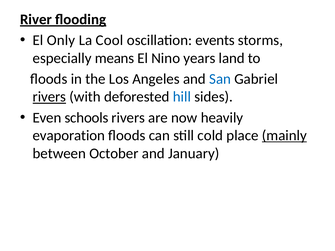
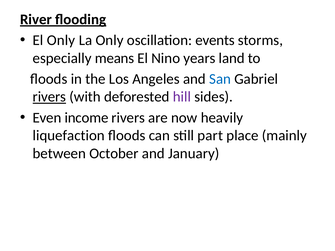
La Cool: Cool -> Only (110, 40)
hill colour: blue -> purple (182, 97)
schools: schools -> income (87, 118)
evaporation: evaporation -> liquefaction (69, 136)
cold: cold -> part (210, 136)
mainly underline: present -> none (284, 136)
